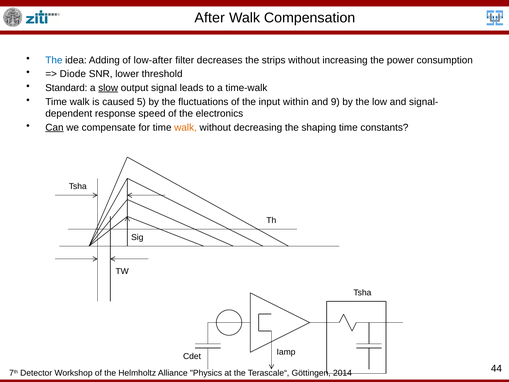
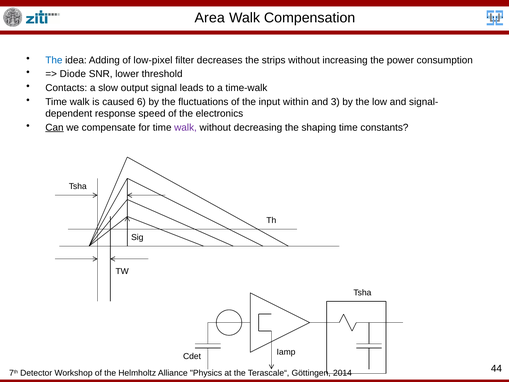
After: After -> Area (210, 18)
low-after: low-after -> low-pixel (153, 60)
Standard: Standard -> Contacts (66, 88)
slow underline: present -> none (108, 88)
5: 5 -> 6 (141, 102)
9: 9 -> 3 (335, 102)
walk colour: orange -> purple (186, 127)
